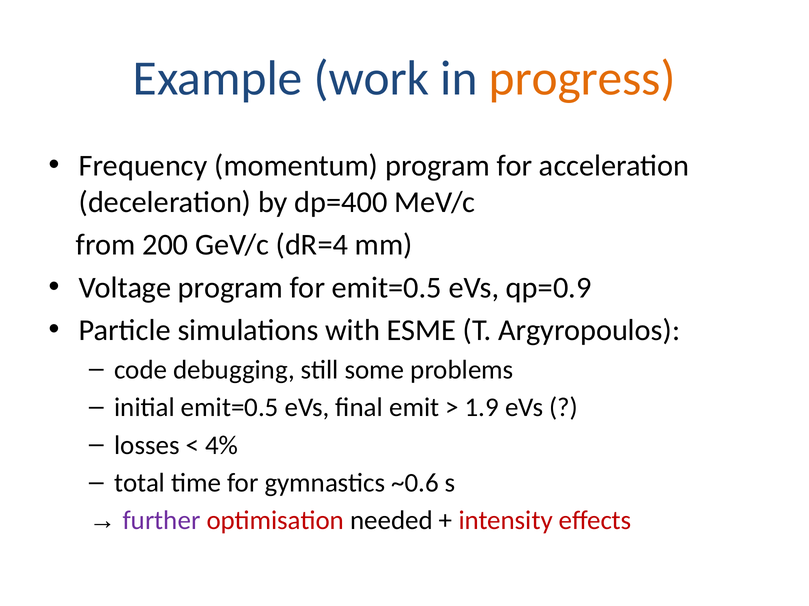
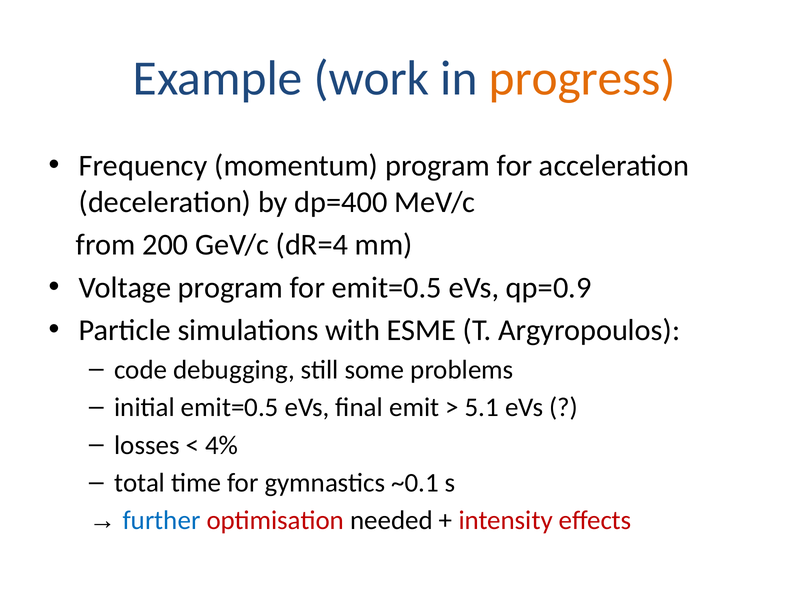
1.9: 1.9 -> 5.1 (482, 408)
~0.6: ~0.6 -> ~0.1 (415, 483)
further colour: purple -> blue (162, 521)
